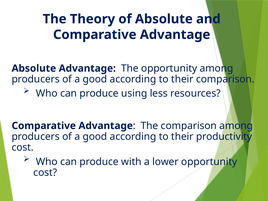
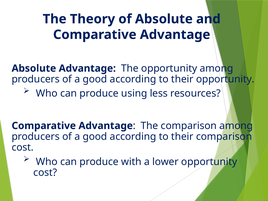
their comparison: comparison -> opportunity (225, 79)
their productivity: productivity -> comparison (224, 137)
